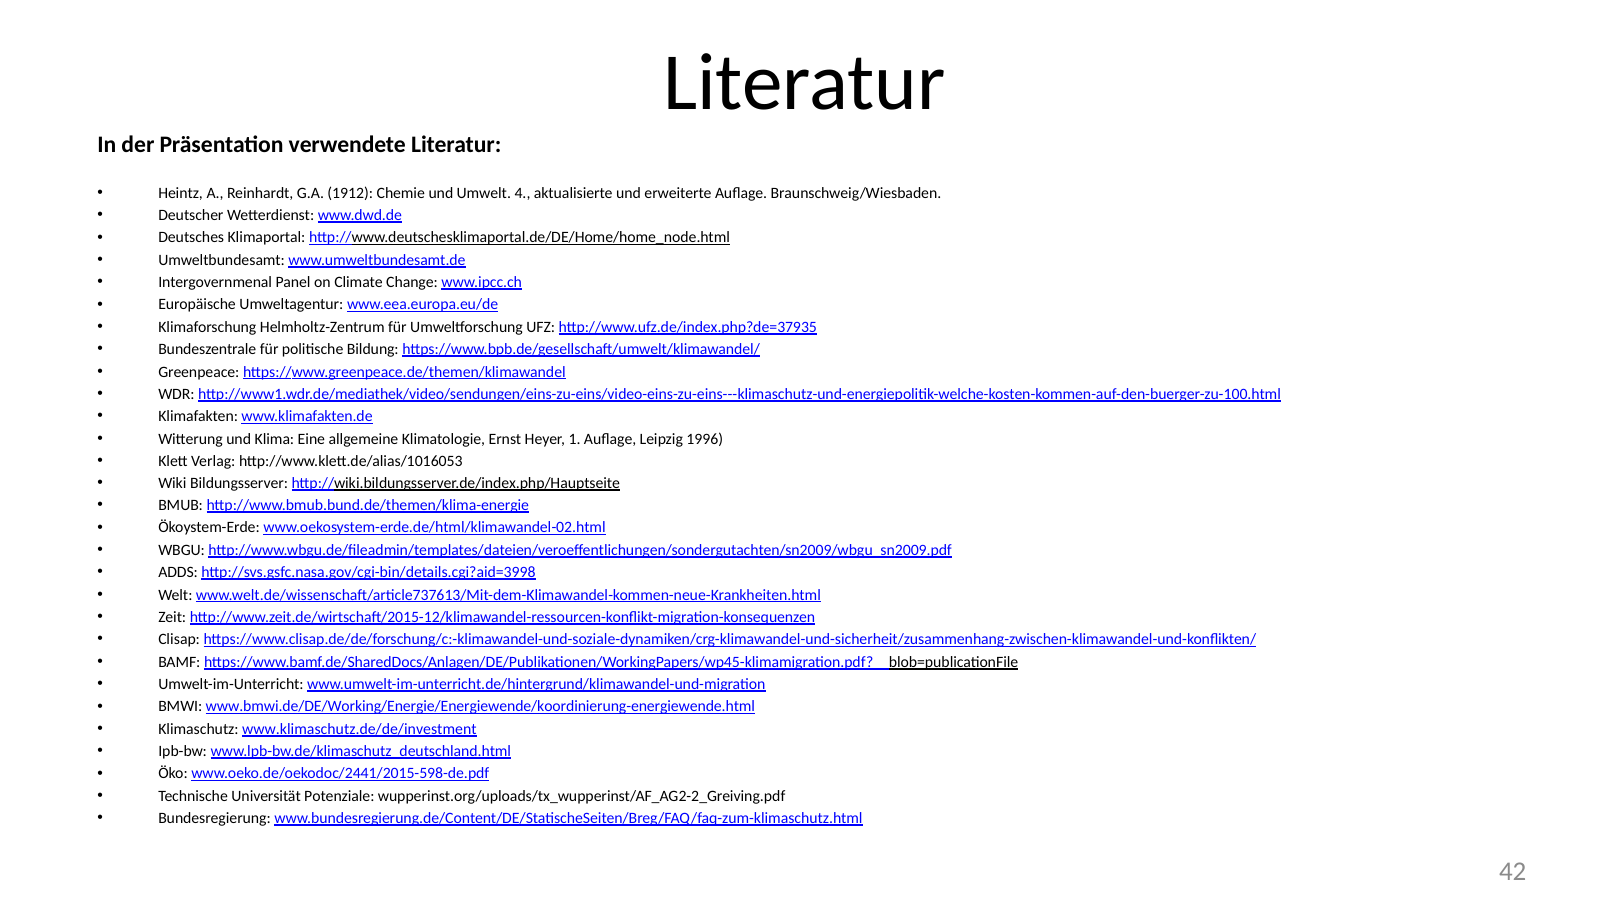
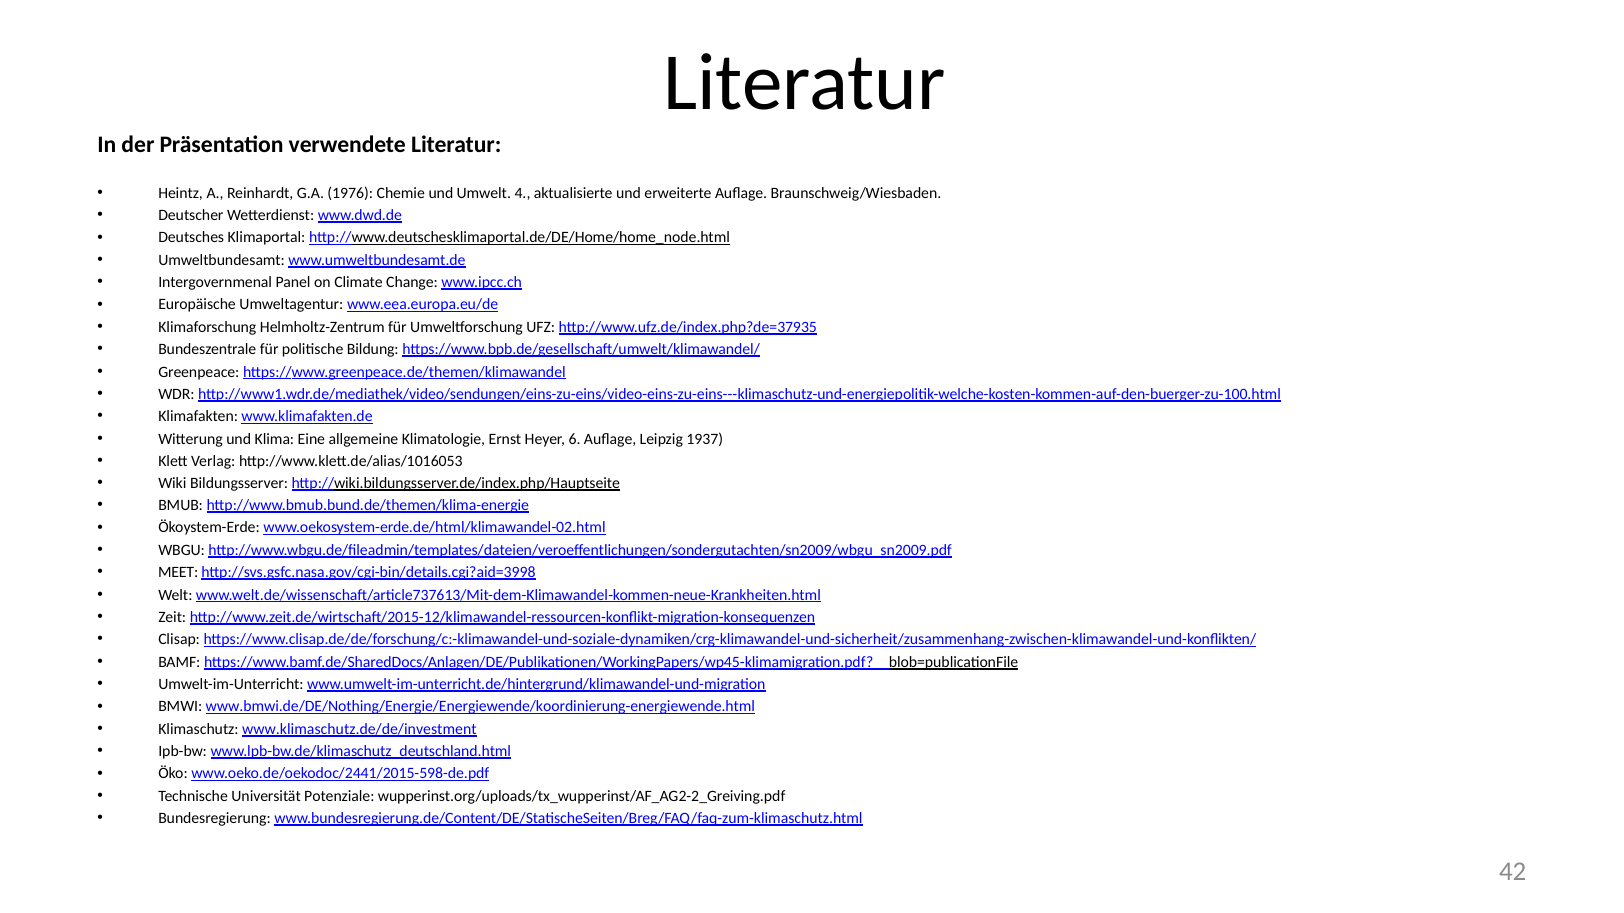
1912: 1912 -> 1976 (350, 193)
1: 1 -> 6 (575, 439)
1996: 1996 -> 1937 (705, 439)
ADDS: ADDS -> MEET (178, 573)
www.bmwi.de/DE/Working/Energie/Energiewende/koordinierung-energiewende.html: www.bmwi.de/DE/Working/Energie/Energiewende/koordinierung-energiewende.html -> www.bmwi.de/DE/Nothing/Energie/Energiewende/koordinierung-energiewende.html (480, 707)
